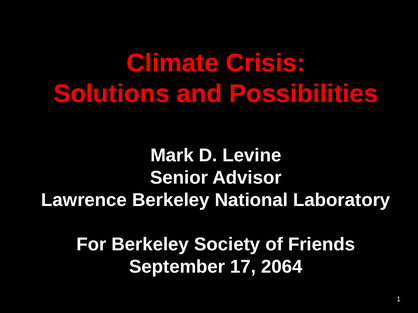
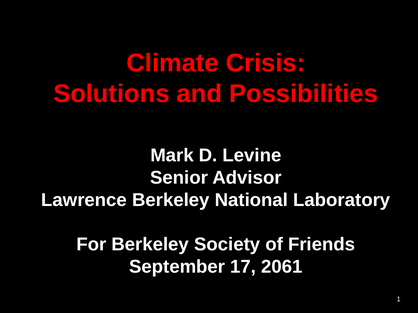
2064: 2064 -> 2061 (282, 267)
